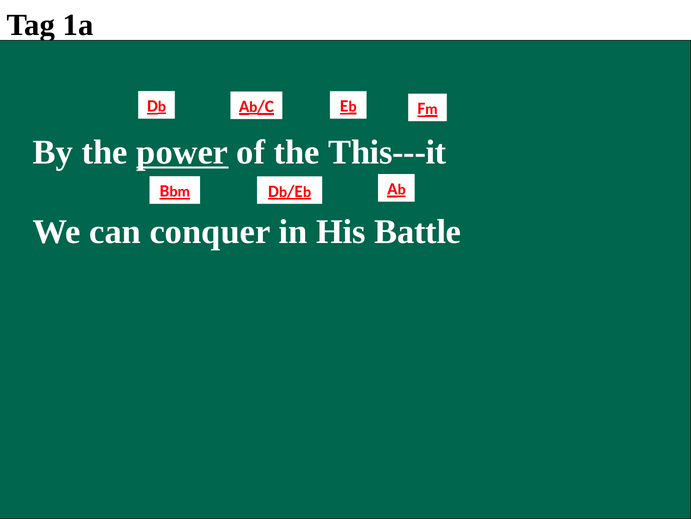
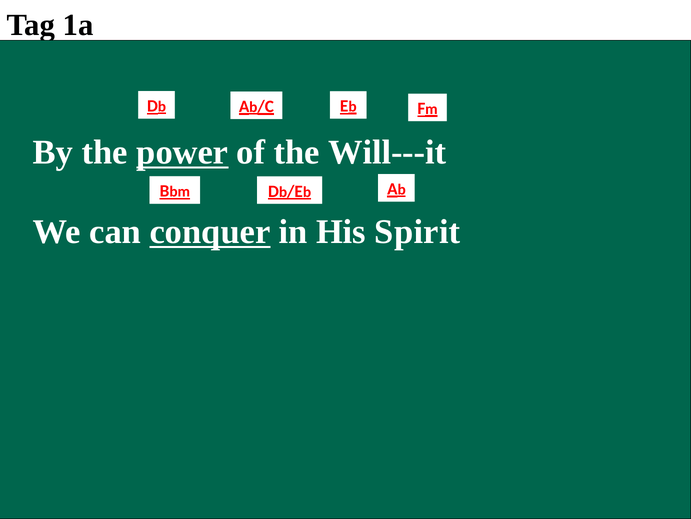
This---it: This---it -> Will---it (387, 152)
conquer underline: none -> present (210, 232)
Battle: Battle -> Spirit (417, 232)
